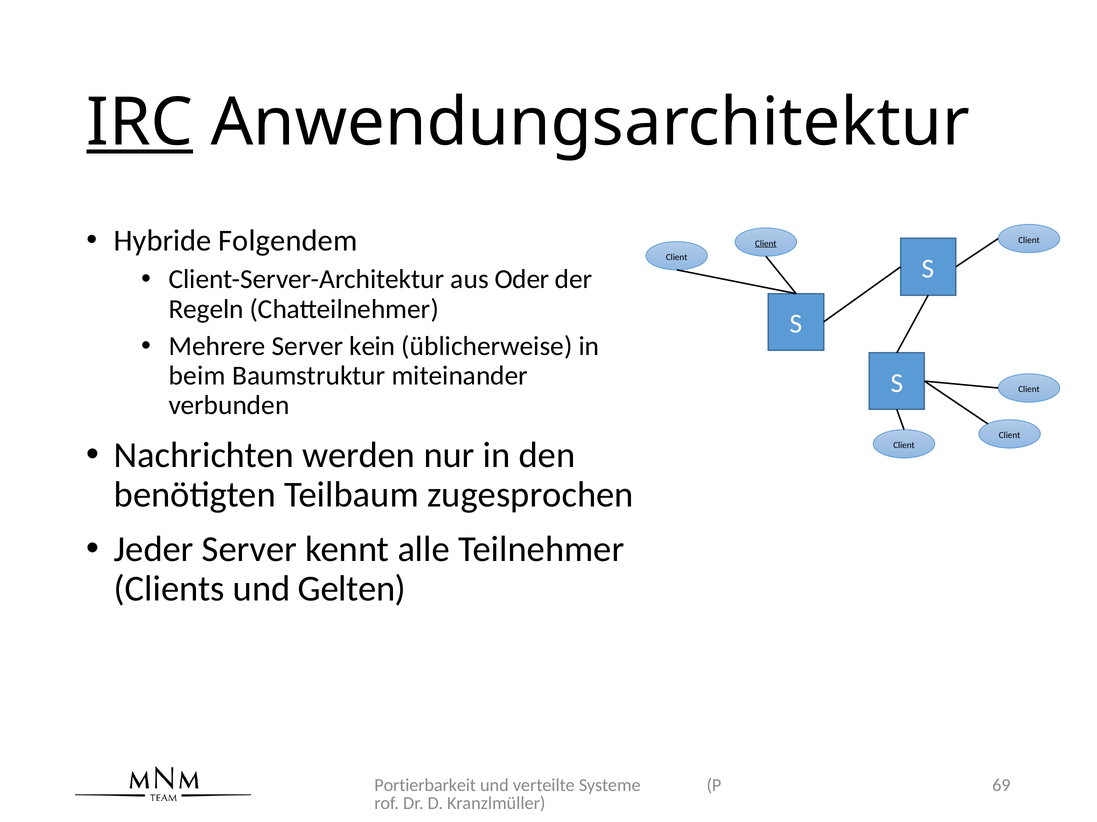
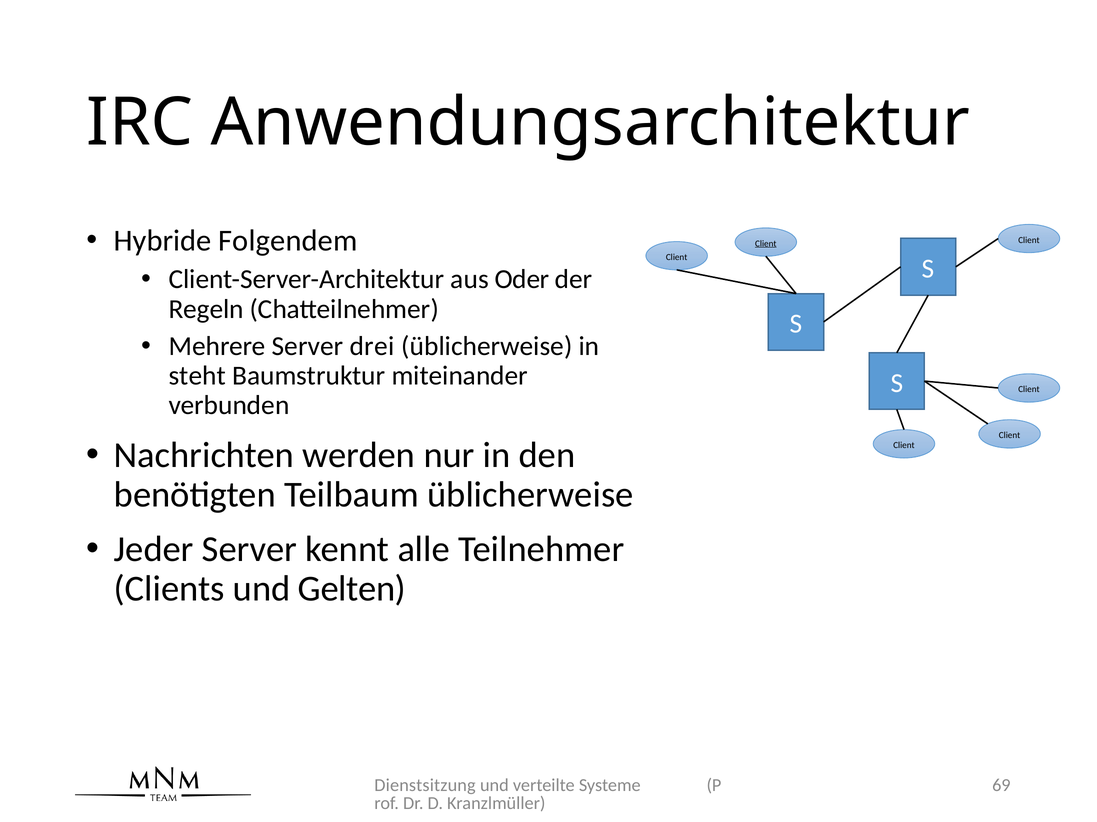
IRC underline: present -> none (140, 123)
kein: kein -> drei (372, 347)
beim: beim -> steht (197, 376)
Teilbaum zugesprochen: zugesprochen -> üblicherweise (530, 495)
Portierbarkeit: Portierbarkeit -> Dienstsitzung (425, 786)
